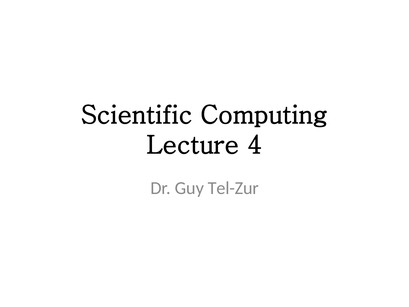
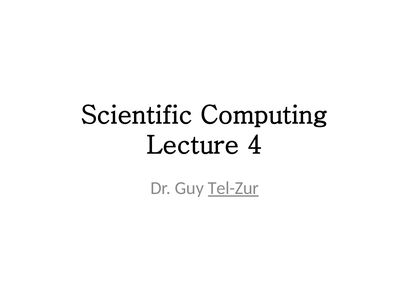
Tel-Zur underline: none -> present (233, 188)
